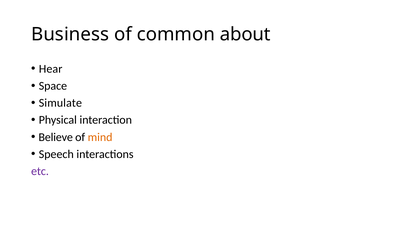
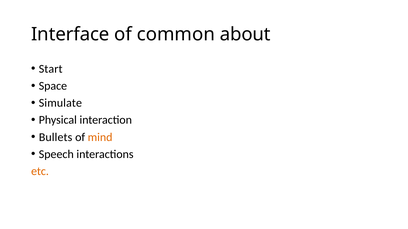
Business: Business -> Interface (70, 34)
Hear: Hear -> Start (51, 69)
Believe: Believe -> Bullets (56, 137)
etc colour: purple -> orange (40, 172)
